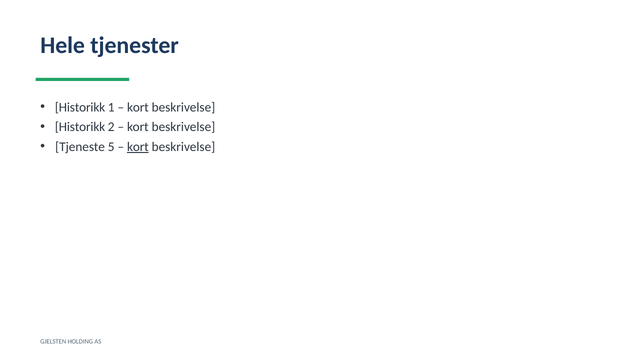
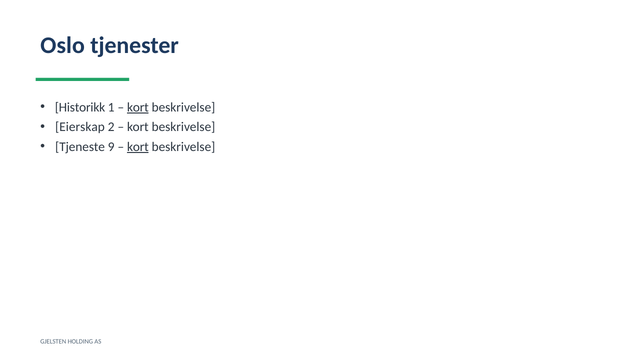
Hele: Hele -> Oslo (63, 45)
kort underline: none -> present (138, 107)
Historikk: Historikk -> Eierskap (80, 127)
5: 5 -> 9 (111, 147)
